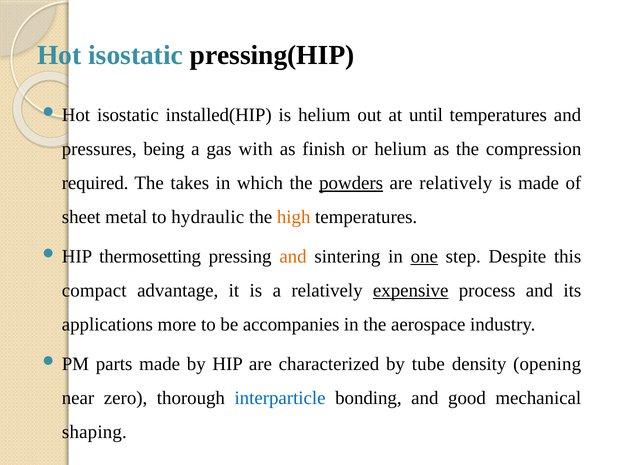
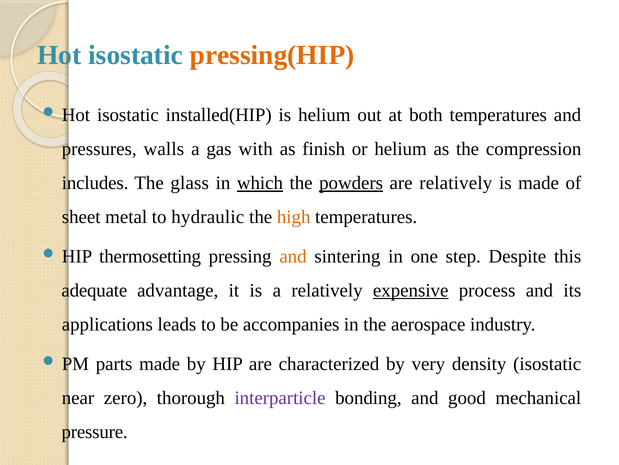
pressing(HIP colour: black -> orange (272, 55)
until: until -> both (426, 115)
being: being -> walls (164, 149)
required: required -> includes (95, 183)
takes: takes -> glass (190, 183)
which underline: none -> present (260, 183)
one underline: present -> none (424, 256)
compact: compact -> adequate (94, 290)
more: more -> leads (177, 324)
tube: tube -> very (428, 363)
density opening: opening -> isostatic (547, 363)
interparticle colour: blue -> purple (280, 397)
shaping: shaping -> pressure (95, 431)
